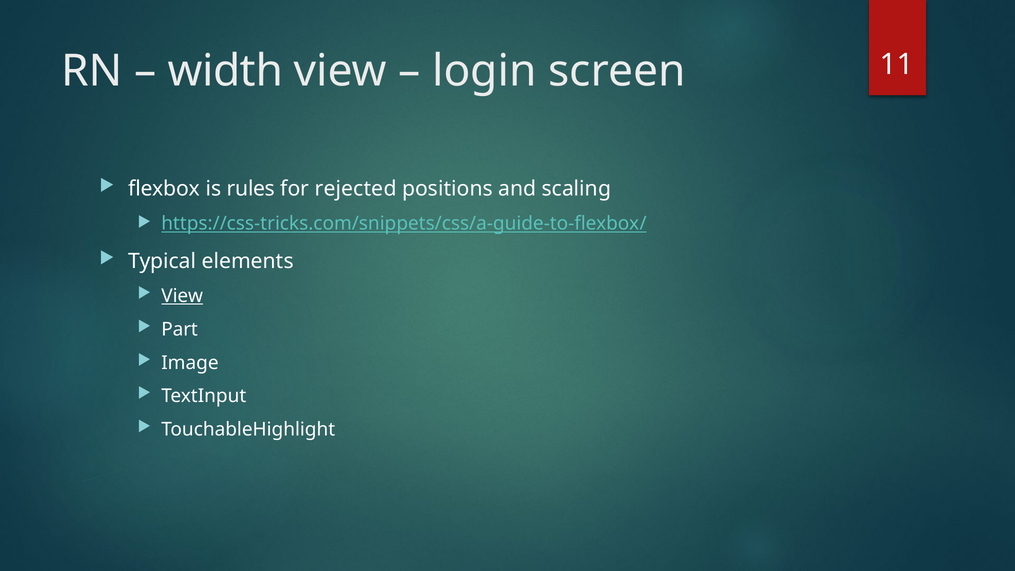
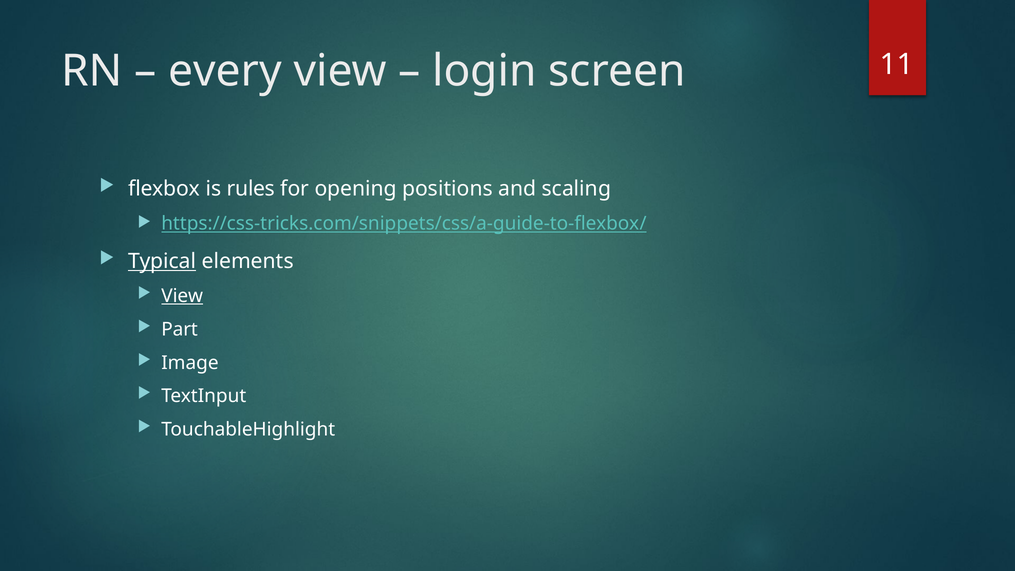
width: width -> every (225, 71)
rejected: rejected -> opening (356, 189)
Typical underline: none -> present (162, 261)
